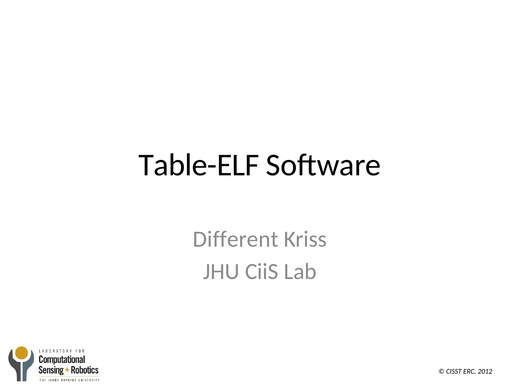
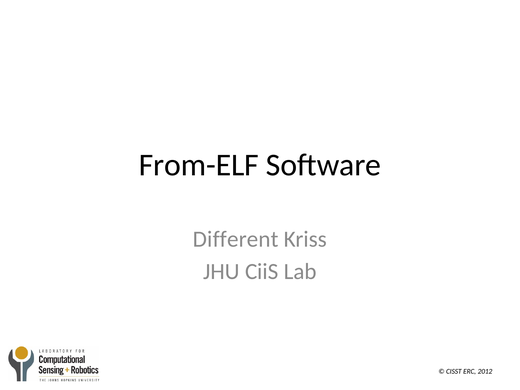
Table-ELF: Table-ELF -> From-ELF (199, 165)
